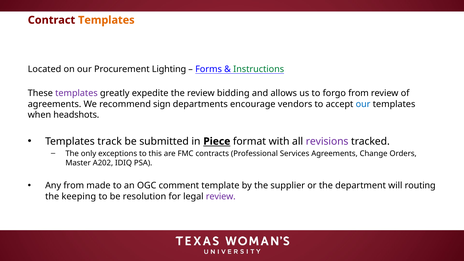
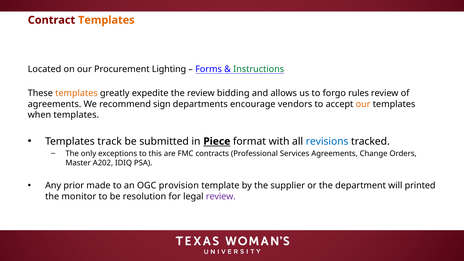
templates colour: purple -> orange (76, 93)
forgo from: from -> rules (359, 93)
our colour: blue -> orange (363, 104)
when headshots: headshots -> templates (76, 115)
revisions colour: purple -> blue (327, 141)
Any from: from -> prior (74, 186)
comment: comment -> provision (179, 186)
routing: routing -> printed (420, 186)
keeping: keeping -> monitor (79, 196)
